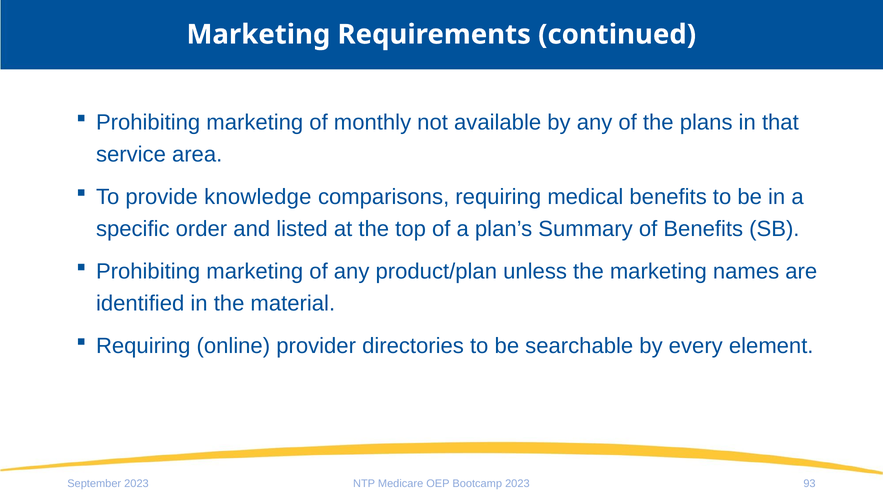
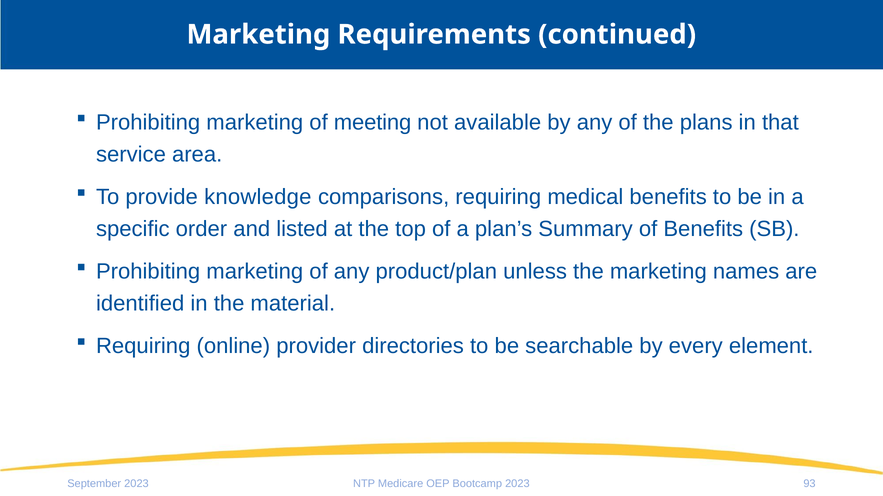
monthly: monthly -> meeting (373, 123)
